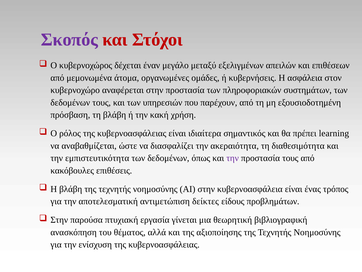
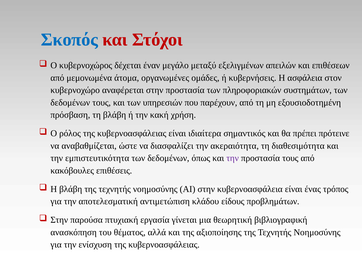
Σκοπός colour: purple -> blue (69, 40)
learning: learning -> πρότεινε (334, 133)
δείκτες: δείκτες -> κλάδου (206, 201)
